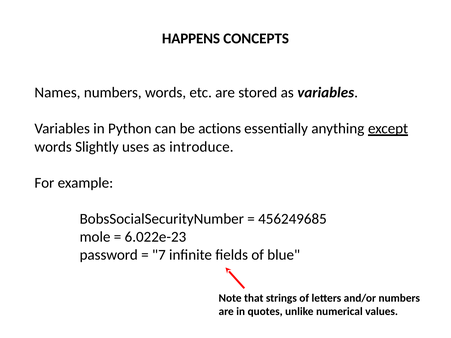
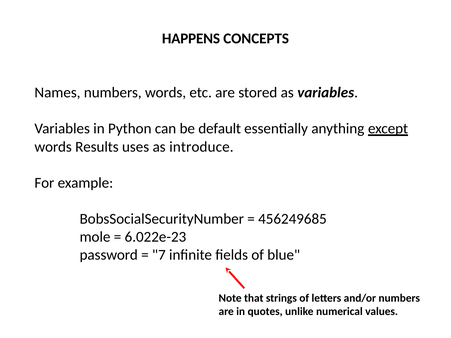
actions: actions -> default (220, 129)
Slightly: Slightly -> Results (97, 147)
